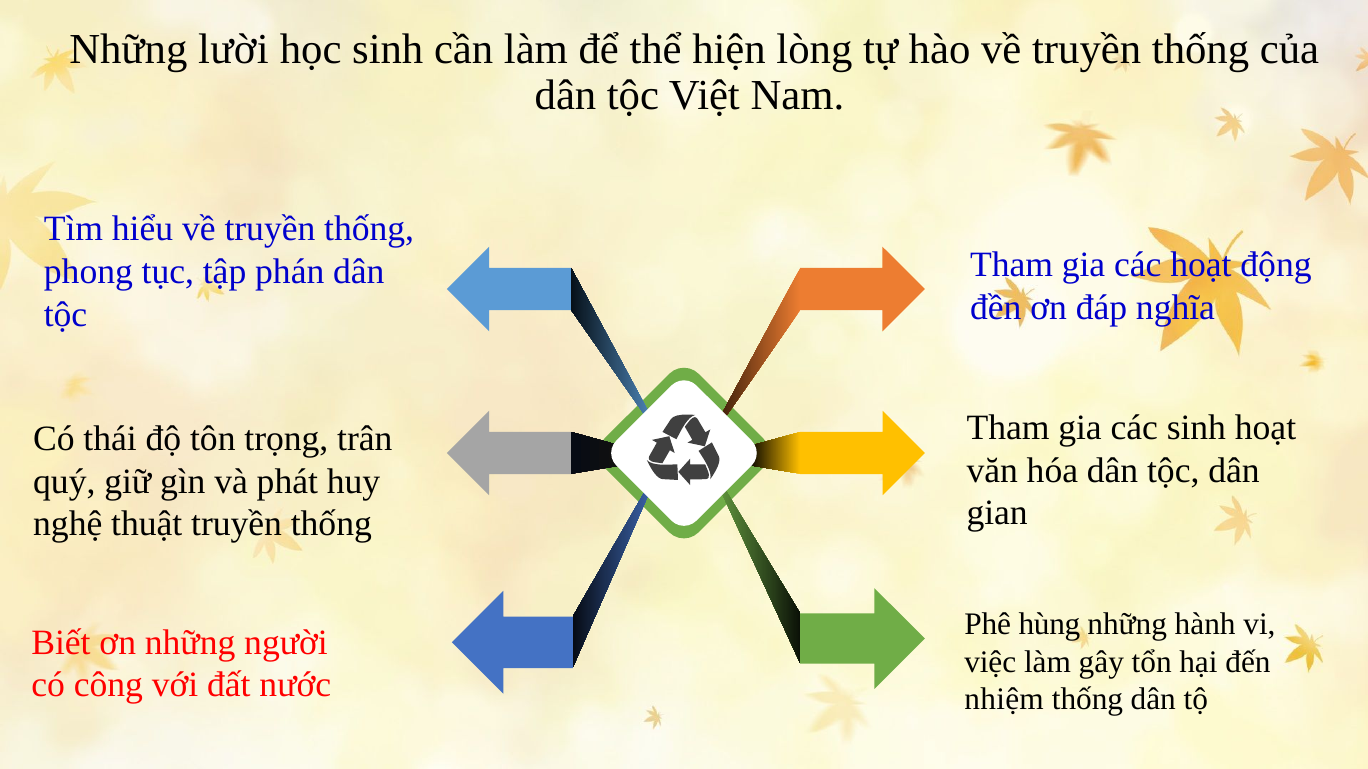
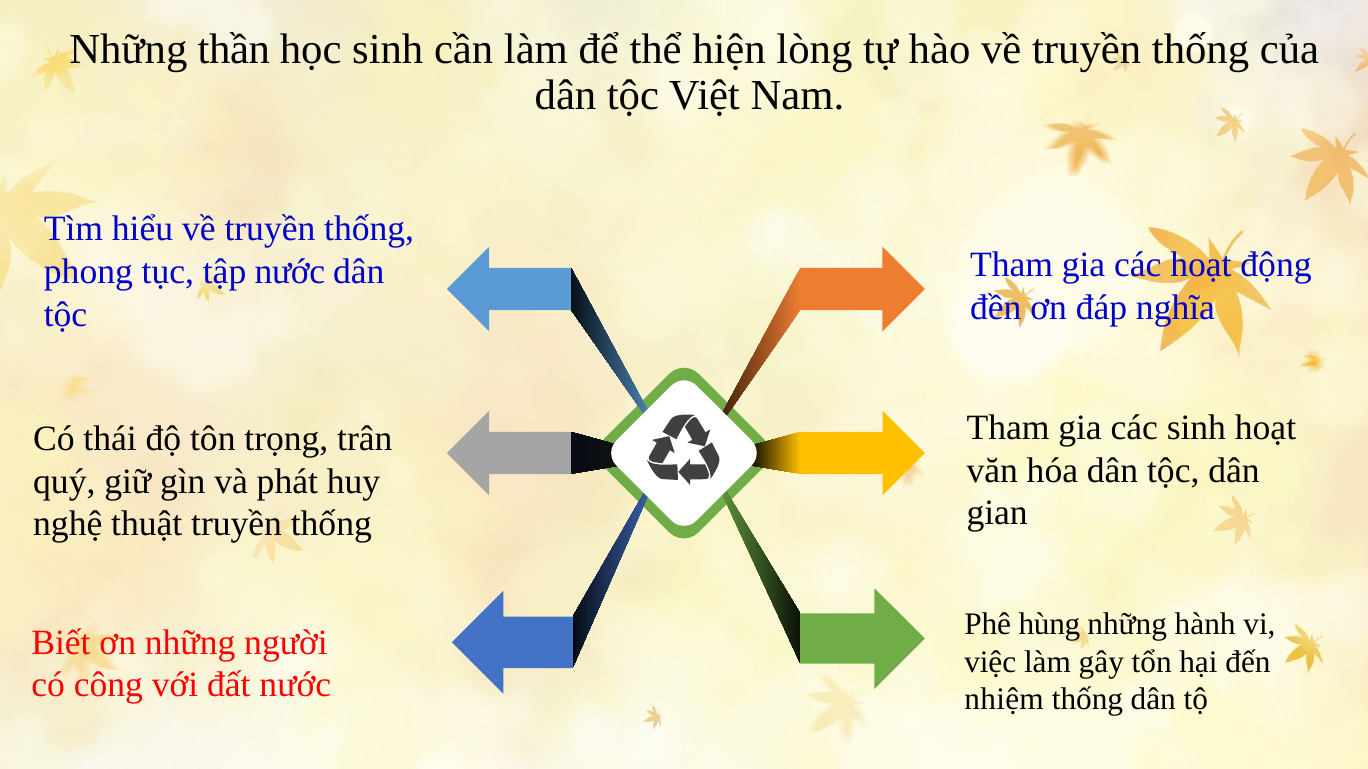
lười: lười -> thần (234, 50)
tập phán: phán -> nước (290, 272)
